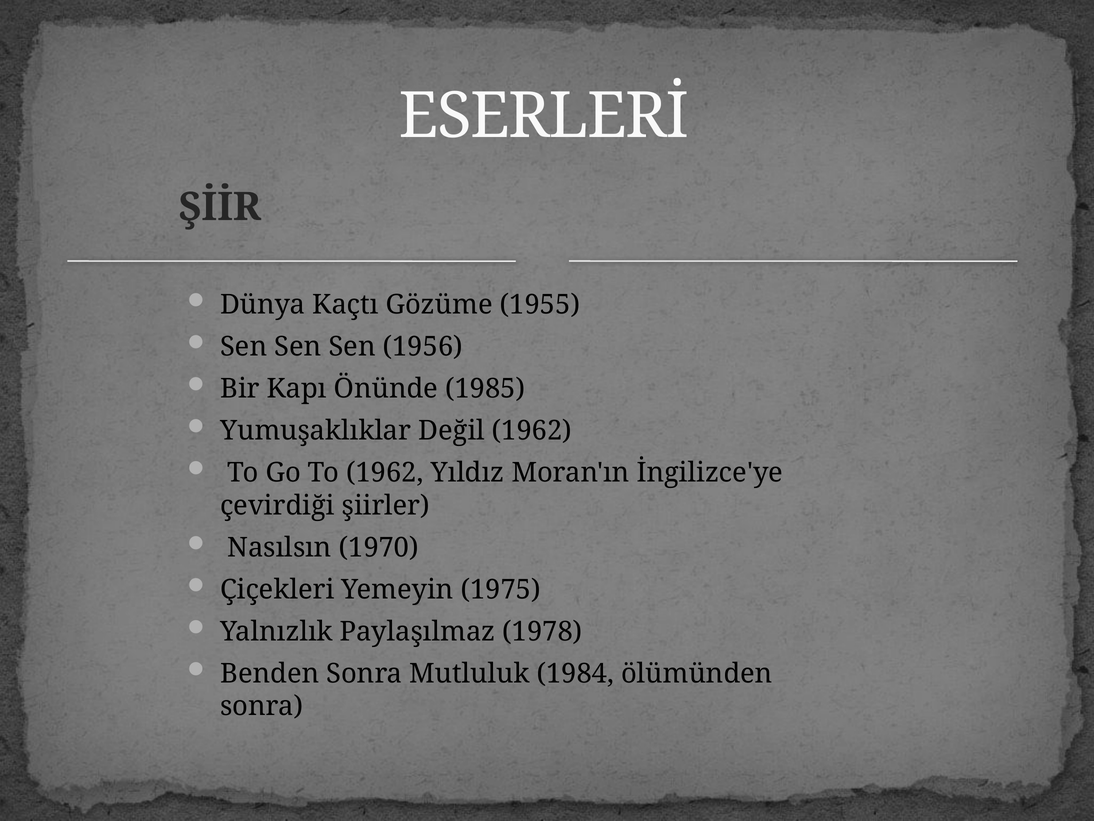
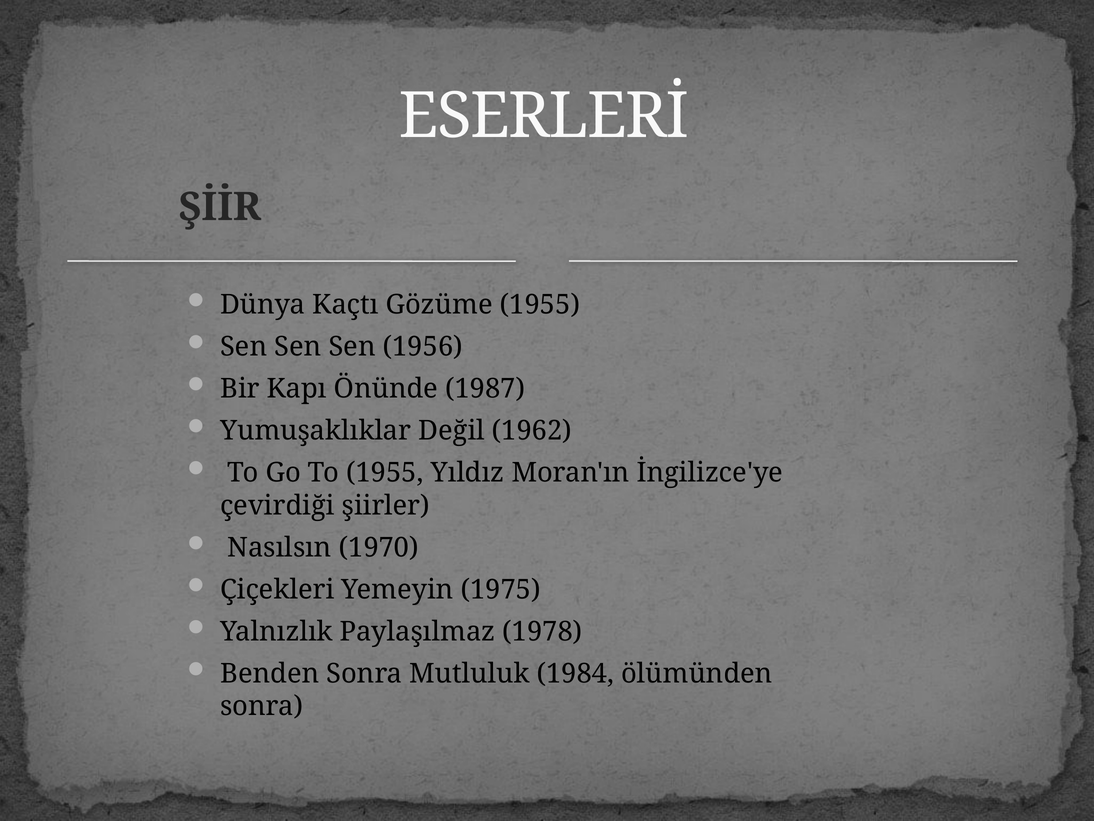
1985: 1985 -> 1987 (485, 389)
To 1962: 1962 -> 1955 (385, 473)
